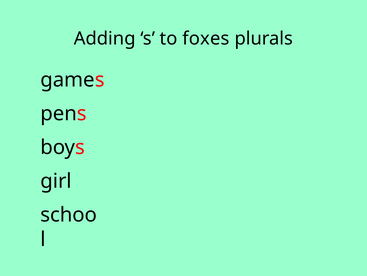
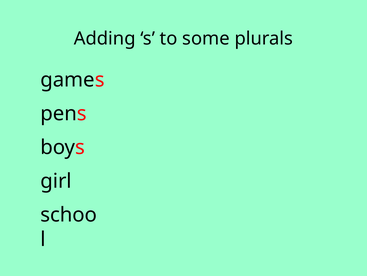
foxes: foxes -> some (206, 39)
